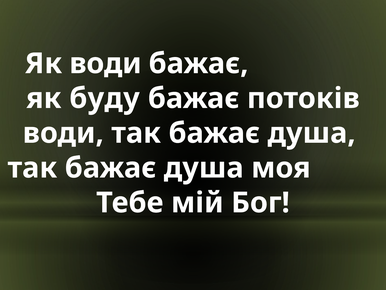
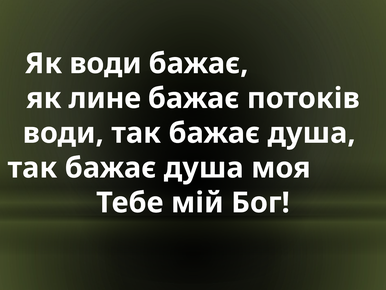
буду: буду -> лине (105, 98)
